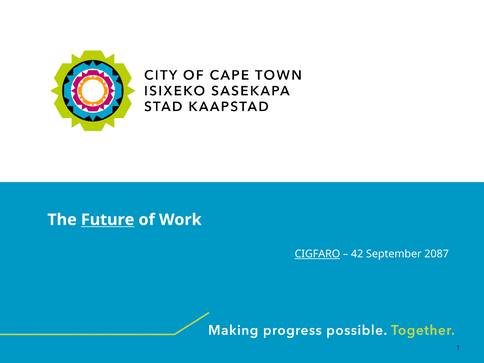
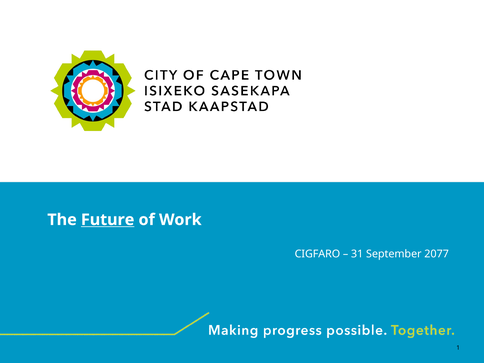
CIGFARO underline: present -> none (317, 254)
42: 42 -> 31 (357, 254)
2087: 2087 -> 2077 (437, 254)
